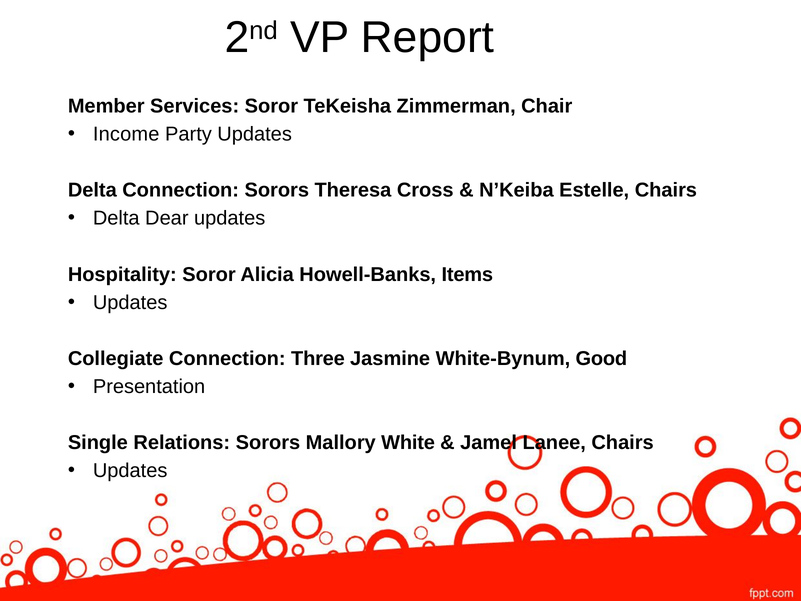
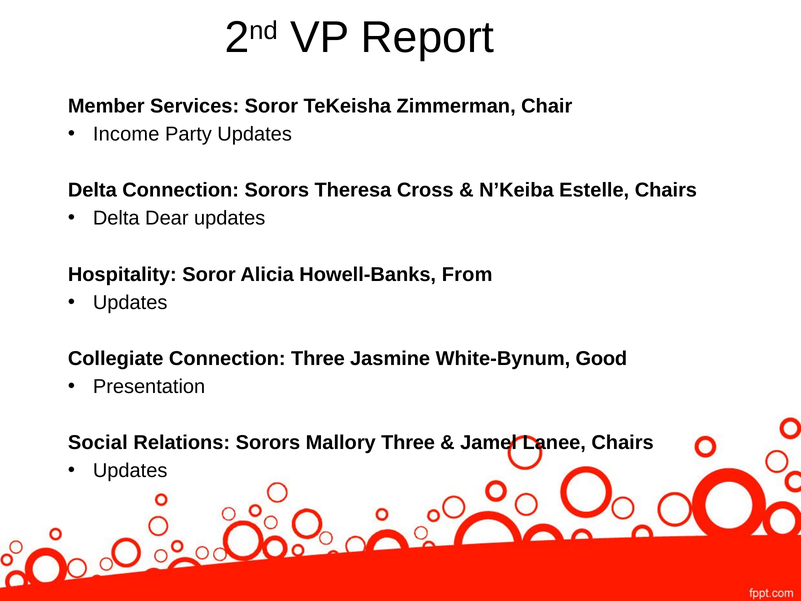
Items: Items -> From (467, 274)
Single: Single -> Social (98, 443)
Mallory White: White -> Three (408, 443)
